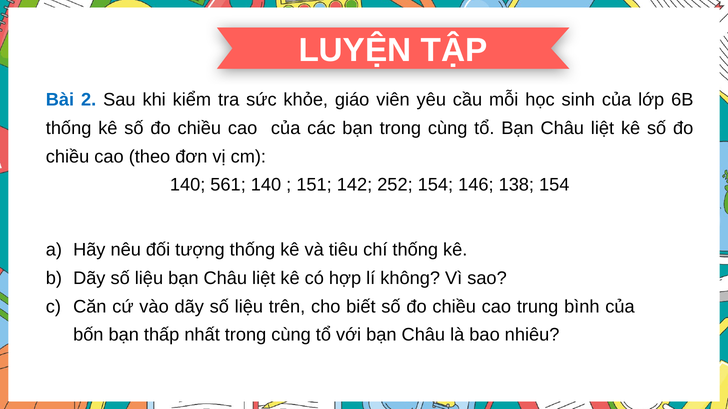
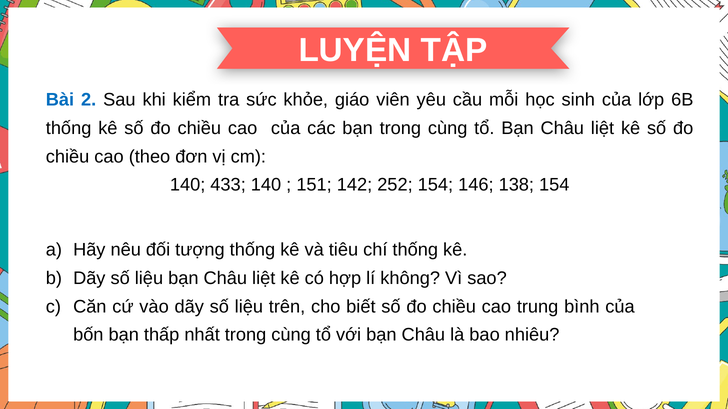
561: 561 -> 433 (228, 185)
